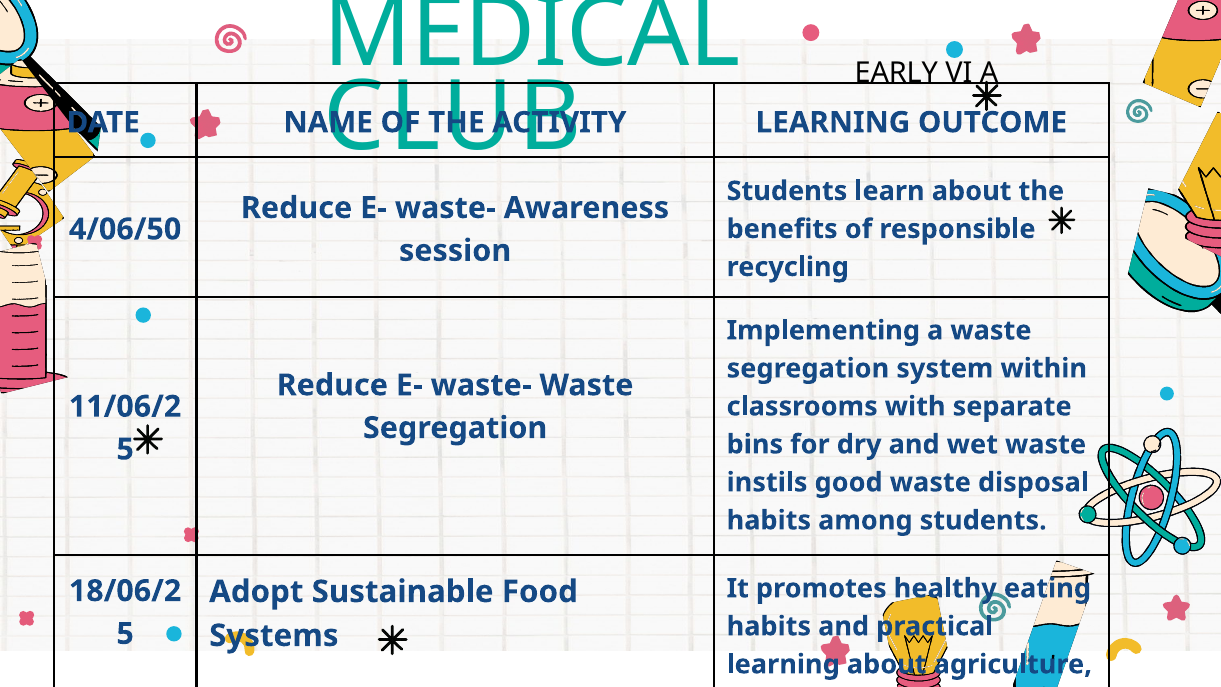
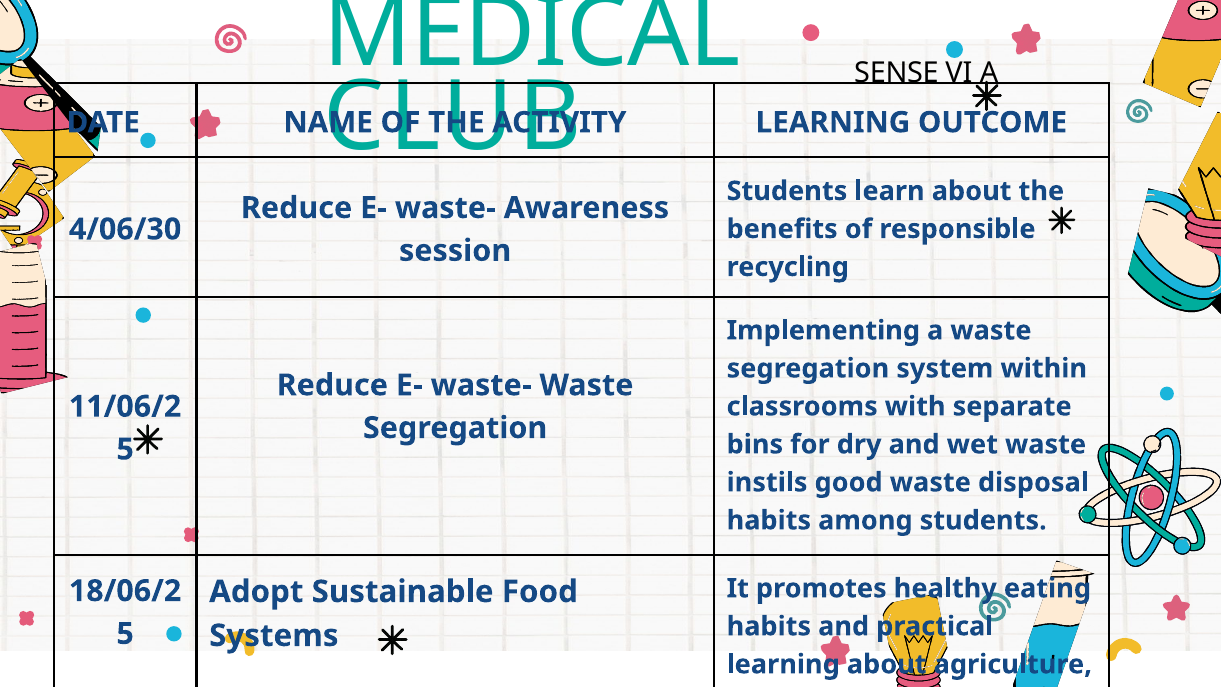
EARLY: EARLY -> SENSE (896, 73)
4/06/50: 4/06/50 -> 4/06/30 (125, 229)
